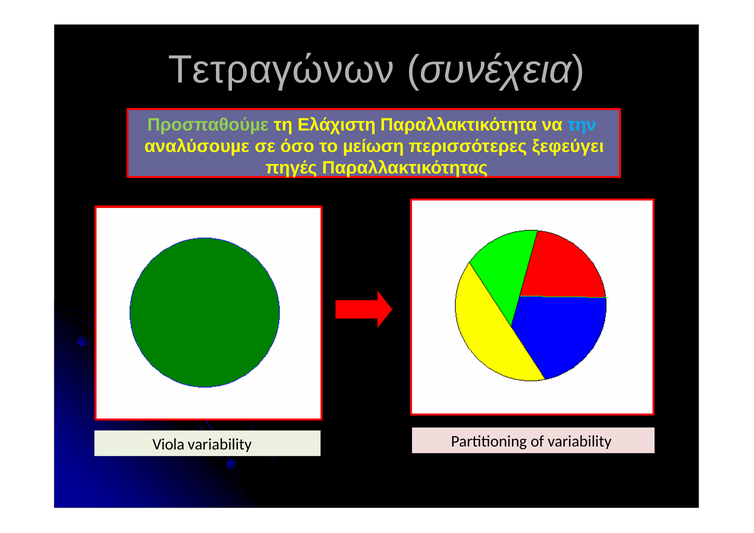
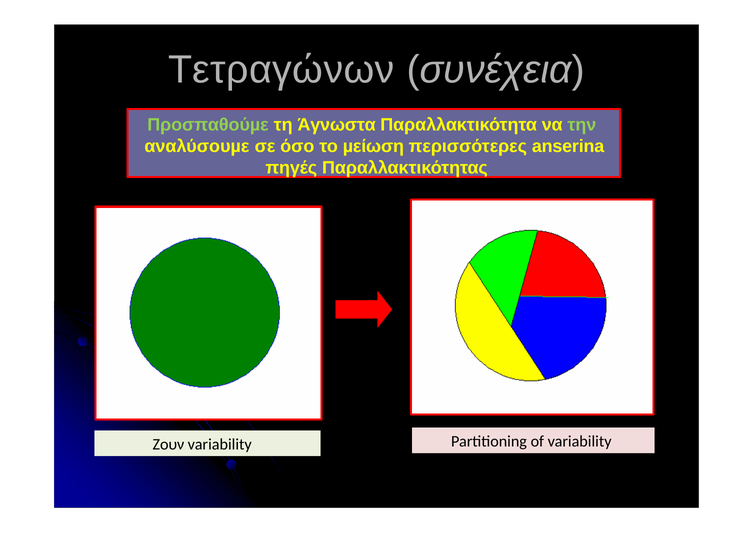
Ελάχιστη: Ελάχιστη -> Άγνωστα (337, 125)
την colour: light blue -> light green (582, 125)
ξεφεύγει: ξεφεύγει -> anserina (568, 146)
Viola: Viola -> Ζουν (168, 445)
